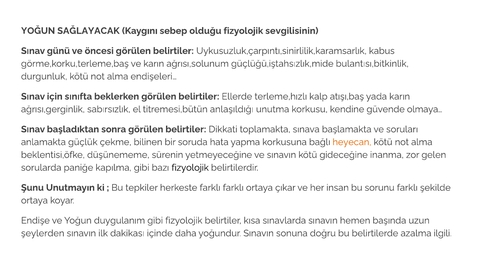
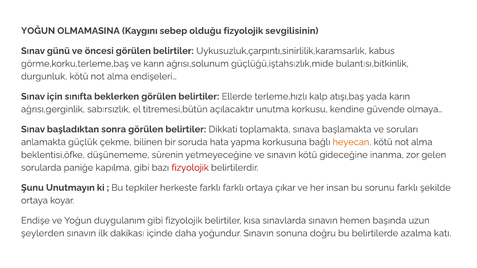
SAĞLAYACAK: SAĞLAYACAK -> OLMAMASINA (88, 31)
anlaşıldığı: anlaşıldığı -> açılacaktır (232, 109)
fizyolojik colour: black -> red (190, 168)
ilgili: ilgili -> katı (443, 234)
